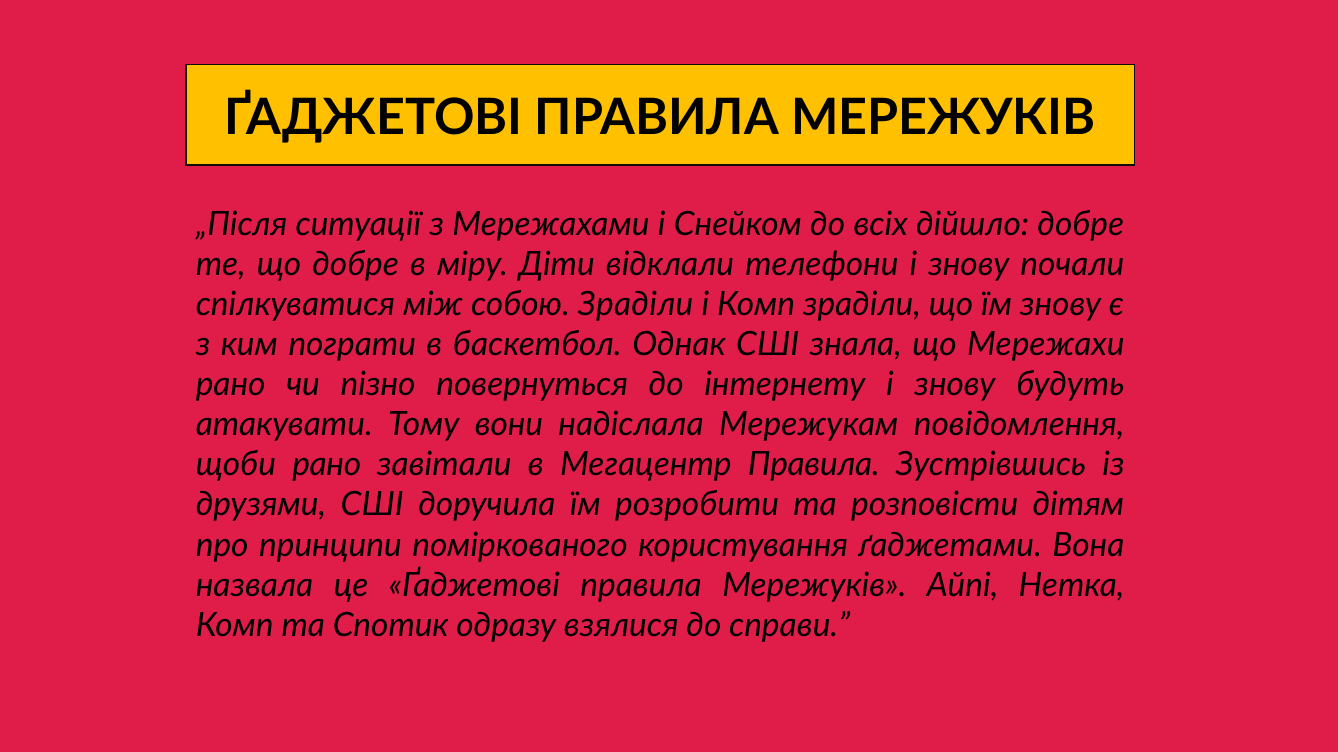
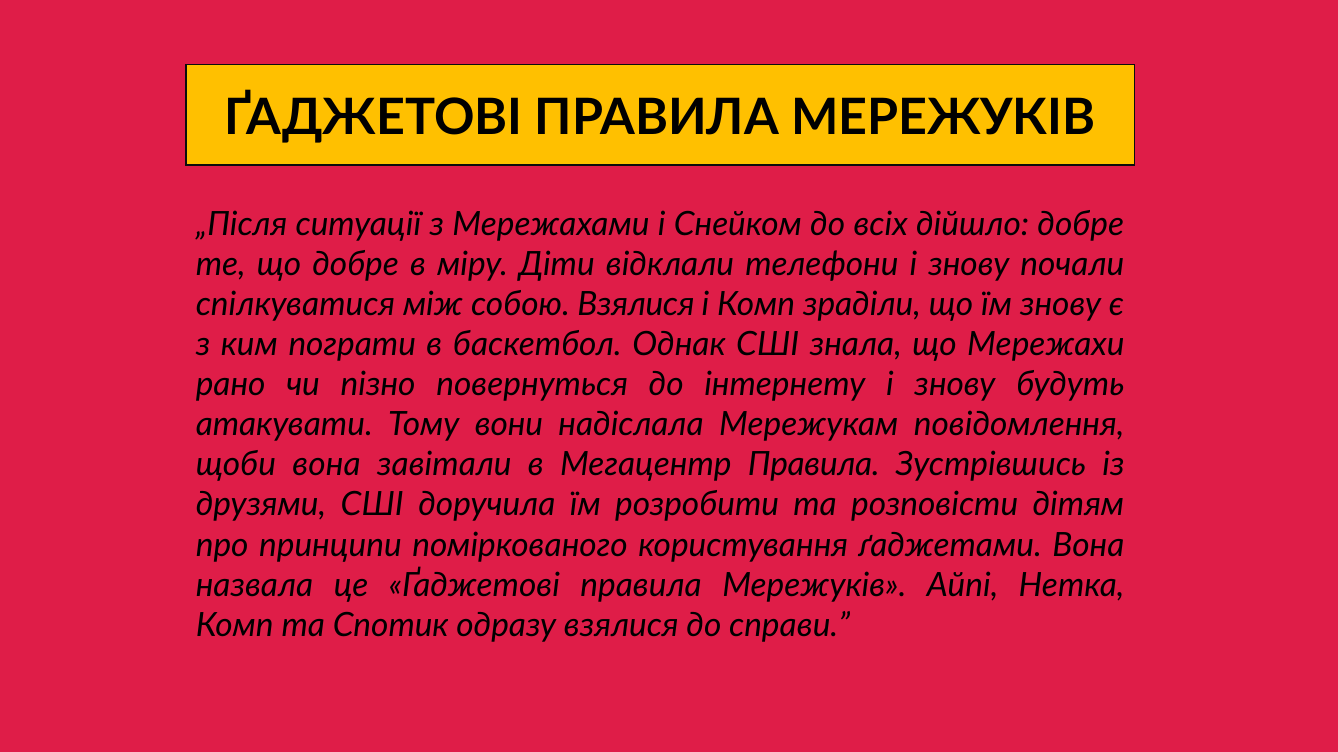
собою Зраділи: Зраділи -> Взялися (636, 305)
щоби рано: рано -> вона (327, 465)
